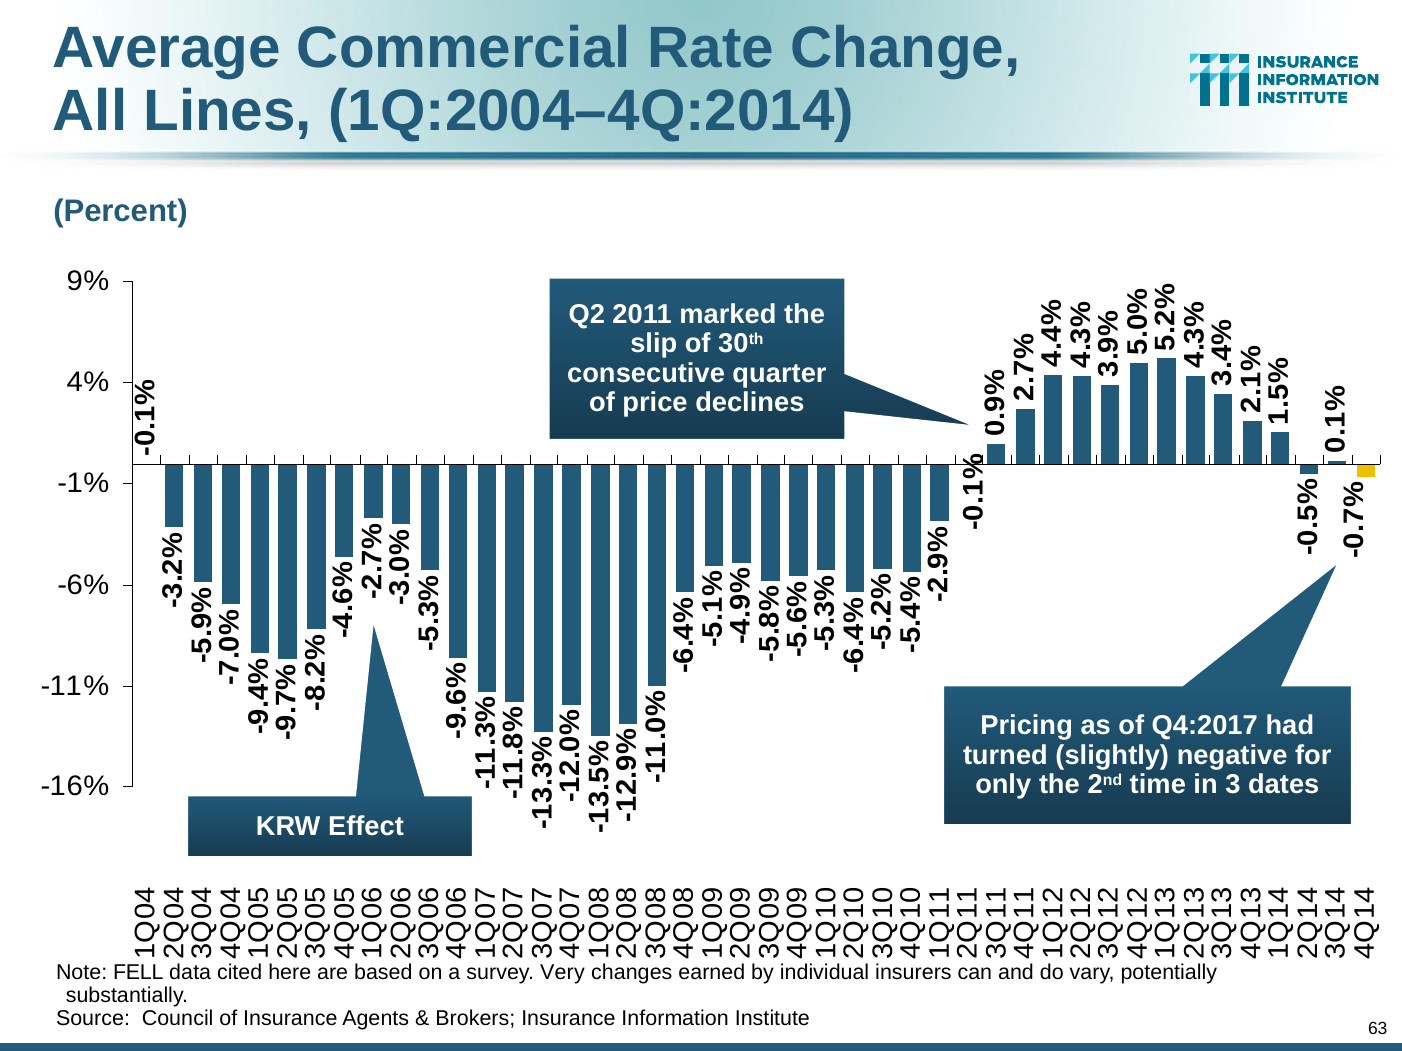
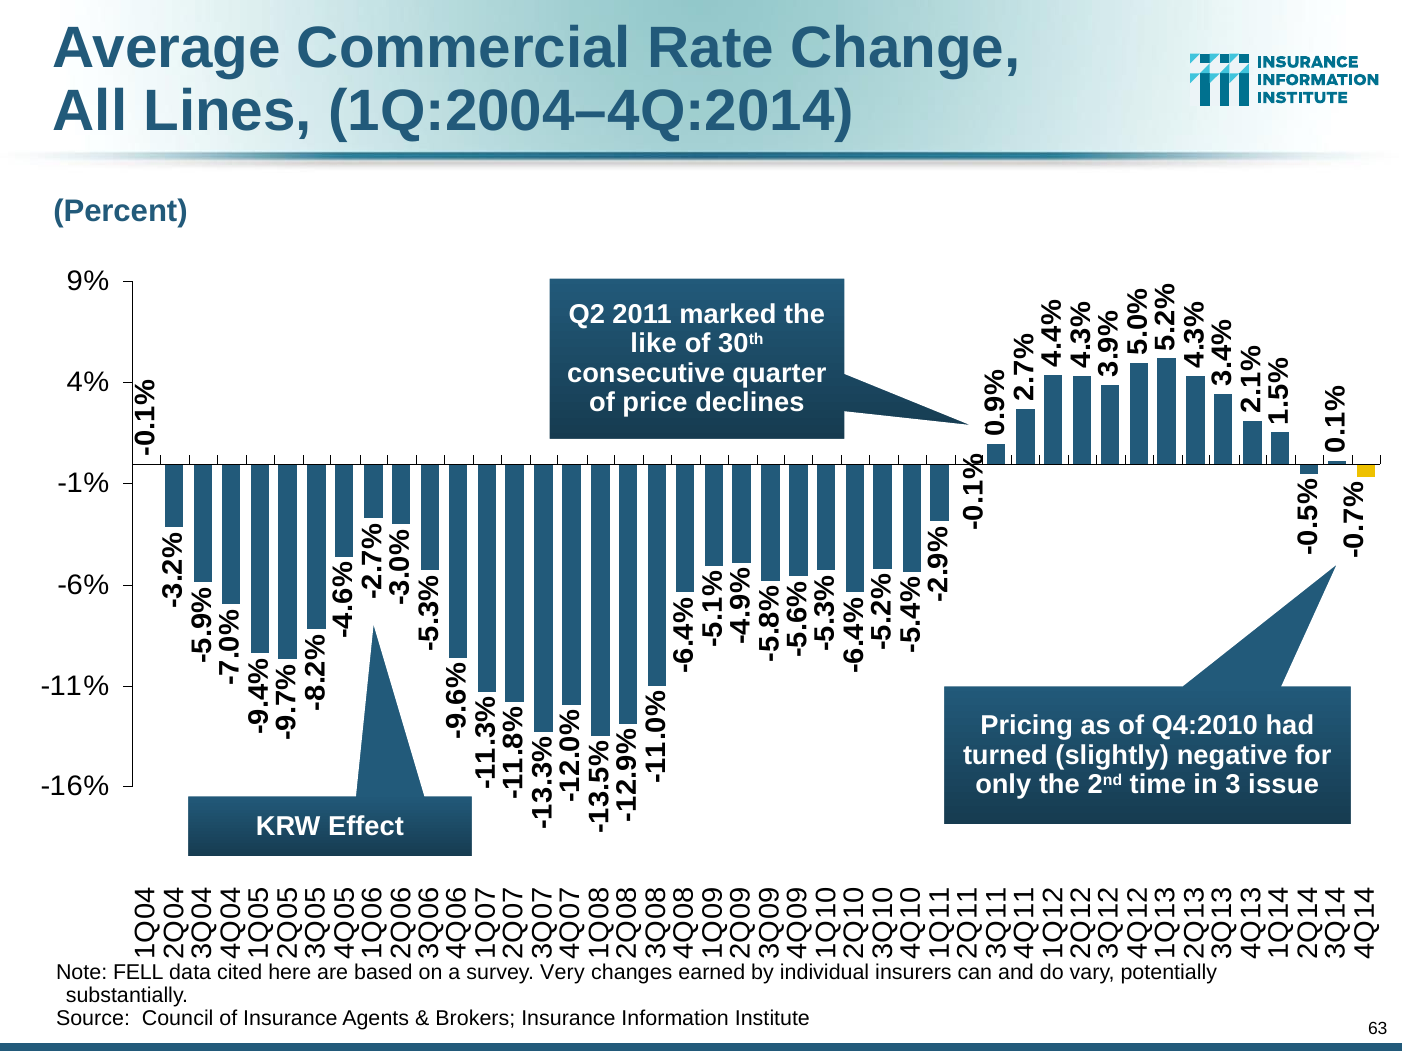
slip: slip -> like (654, 344)
Q4:2017: Q4:2017 -> Q4:2010 (1205, 726)
dates: dates -> issue (1284, 785)
